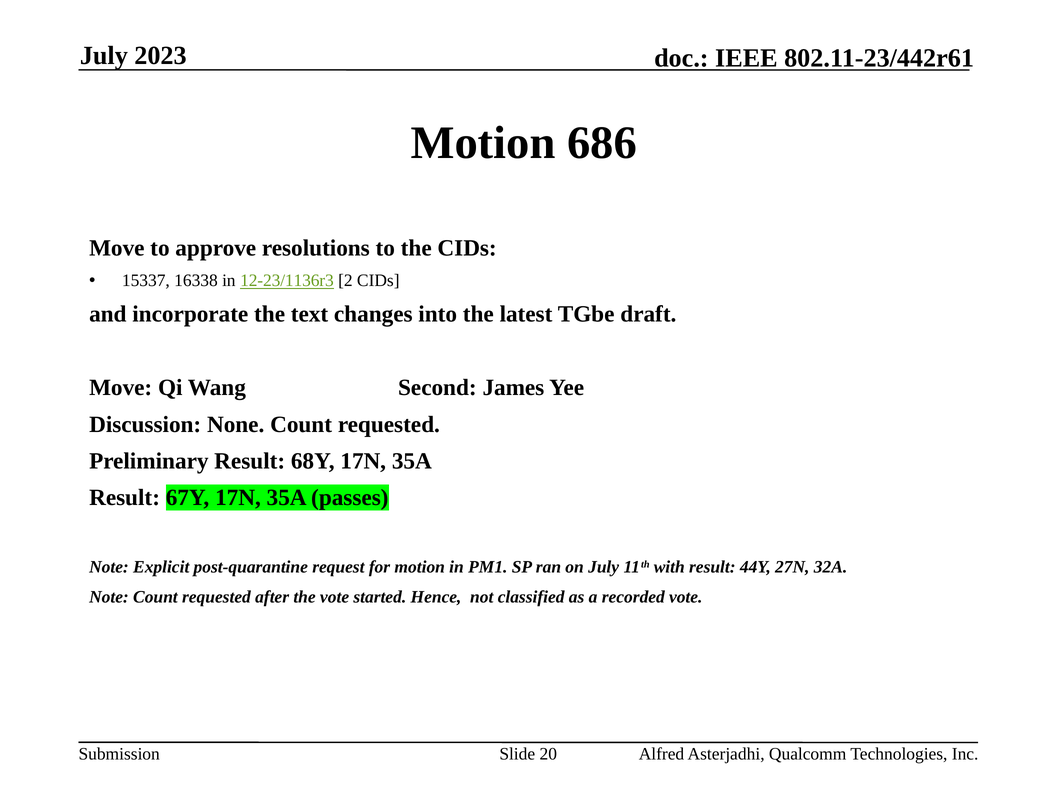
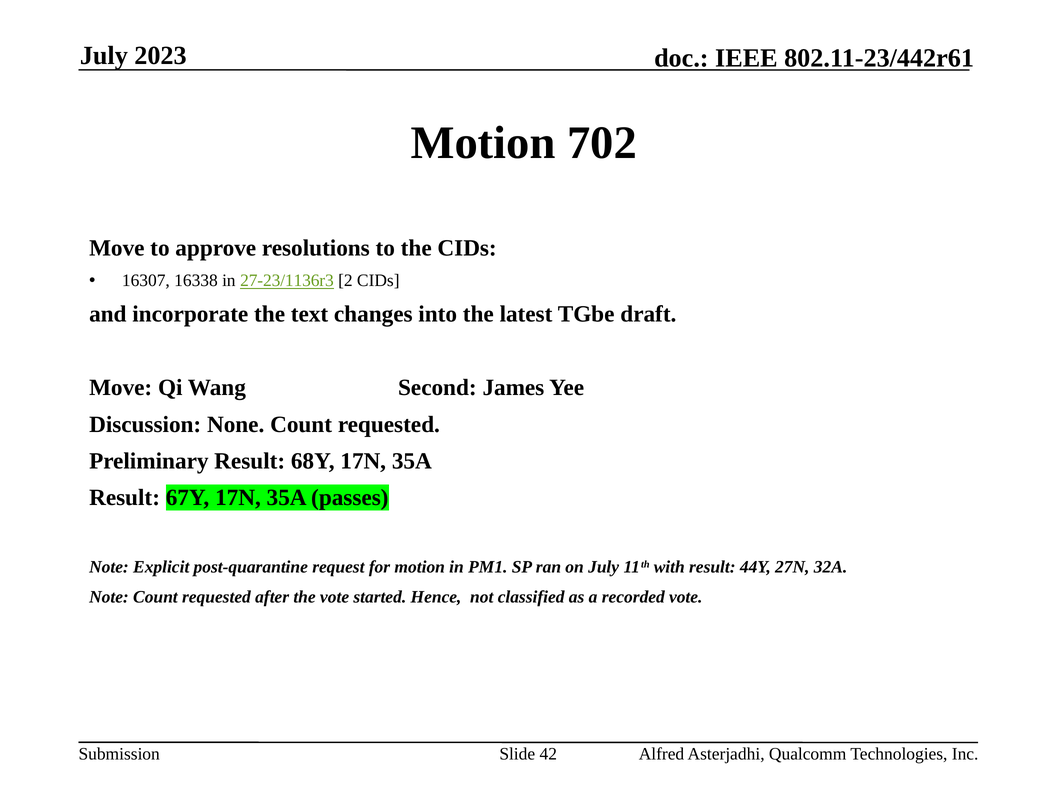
686: 686 -> 702 (602, 143)
15337: 15337 -> 16307 (146, 281)
12-23/1136r3: 12-23/1136r3 -> 27-23/1136r3 (287, 281)
20: 20 -> 42 (548, 754)
